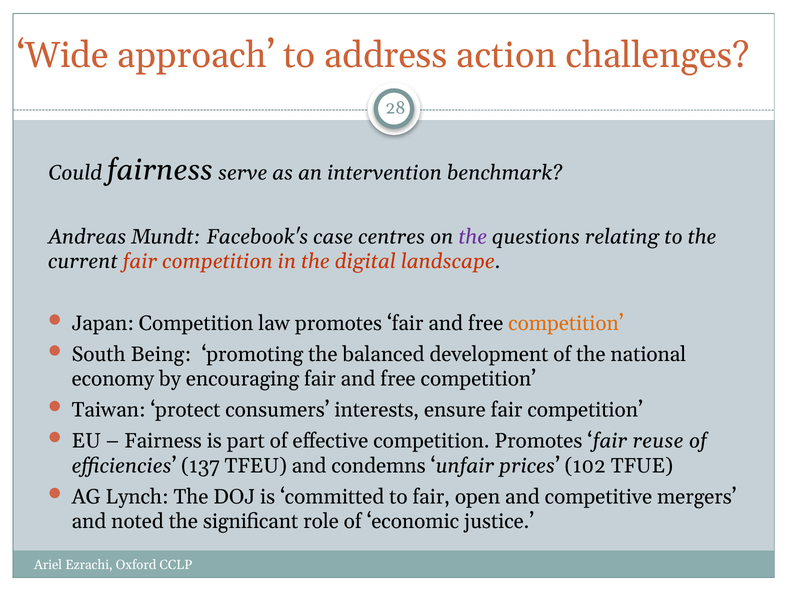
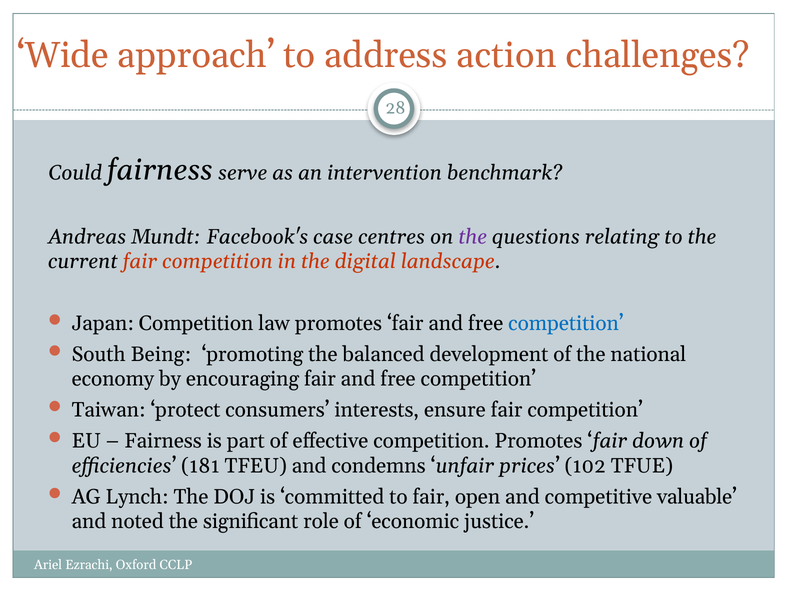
competition colour: orange -> blue (566, 323)
reuse: reuse -> down (658, 441)
137: 137 -> 181 (200, 466)
mergers: mergers -> valuable (697, 497)
